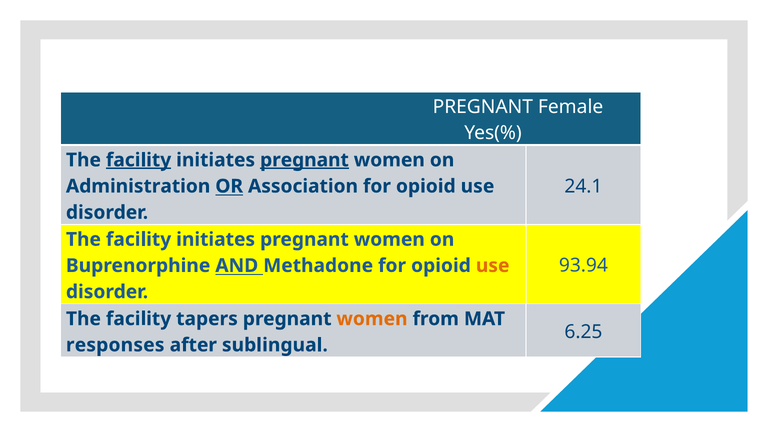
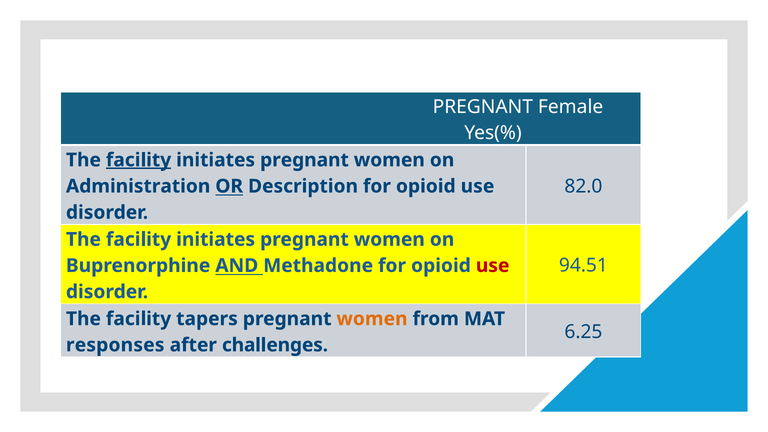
pregnant underline: present -> none (304, 160)
24.1: 24.1 -> 82.0 (583, 186)
Association: Association -> Description (303, 186)
93.94: 93.94 -> 94.51 (583, 266)
use colour: orange -> red (493, 266)
sublingual: sublingual -> challenges (275, 345)
